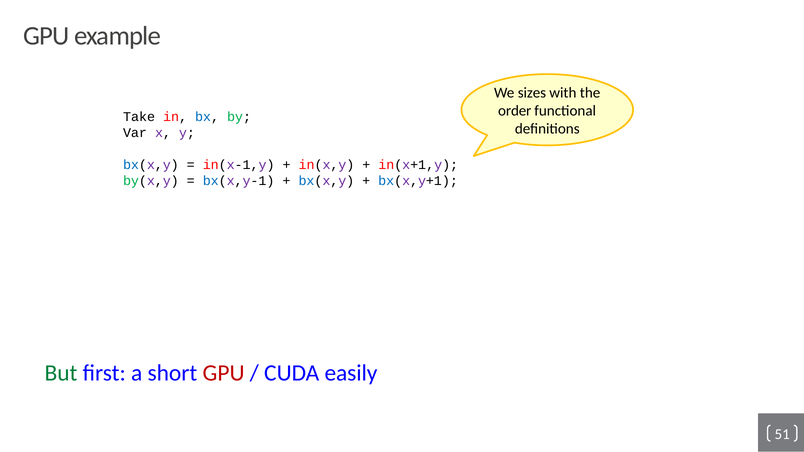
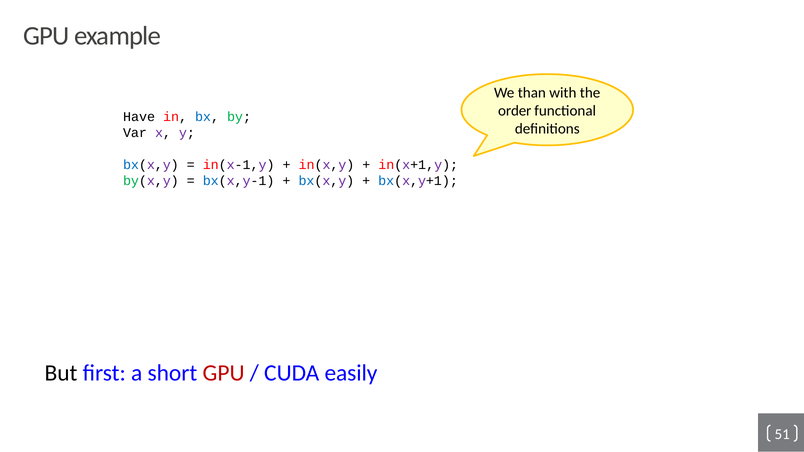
sizes: sizes -> than (532, 93)
Take: Take -> Have (139, 117)
But colour: green -> black (61, 373)
